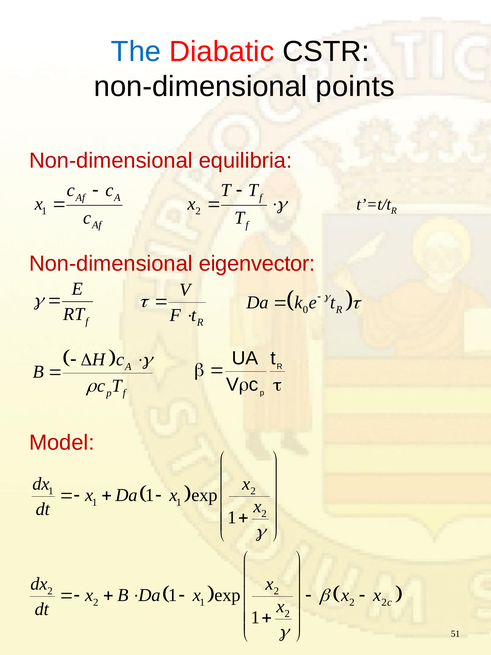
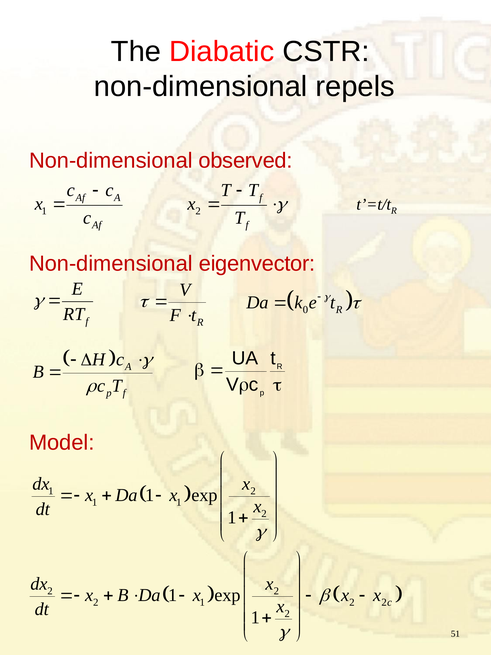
The colour: blue -> black (136, 51)
points: points -> repels (355, 86)
equilibria: equilibria -> observed (246, 161)
